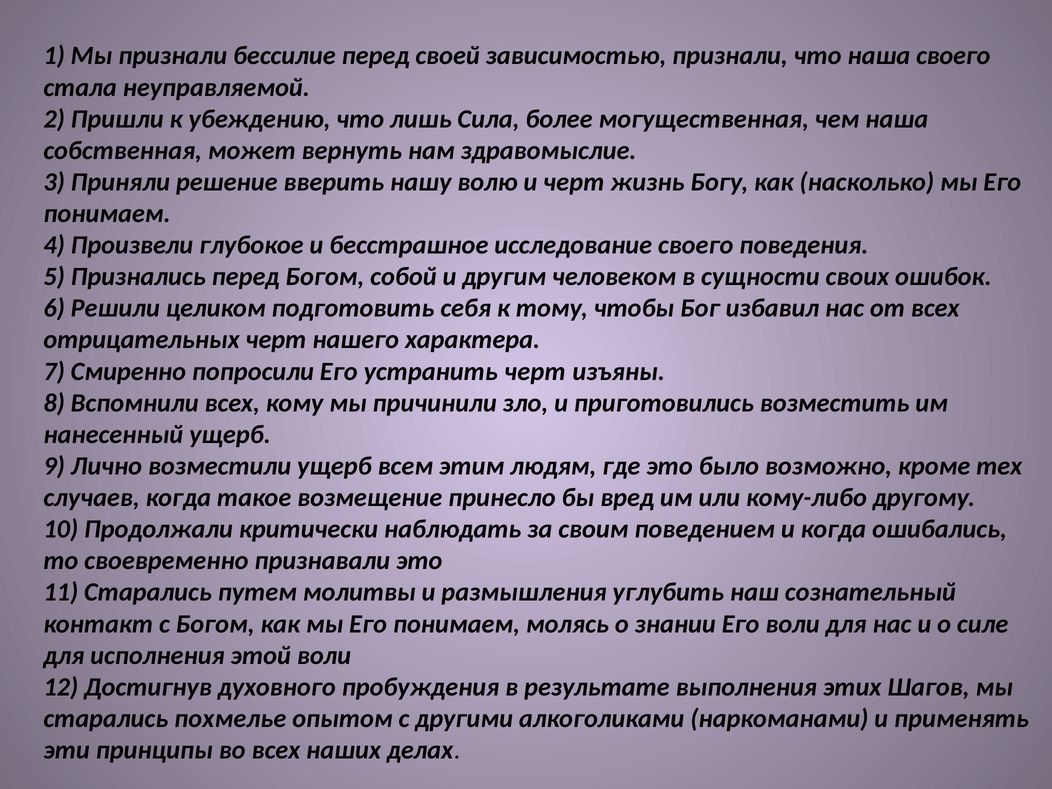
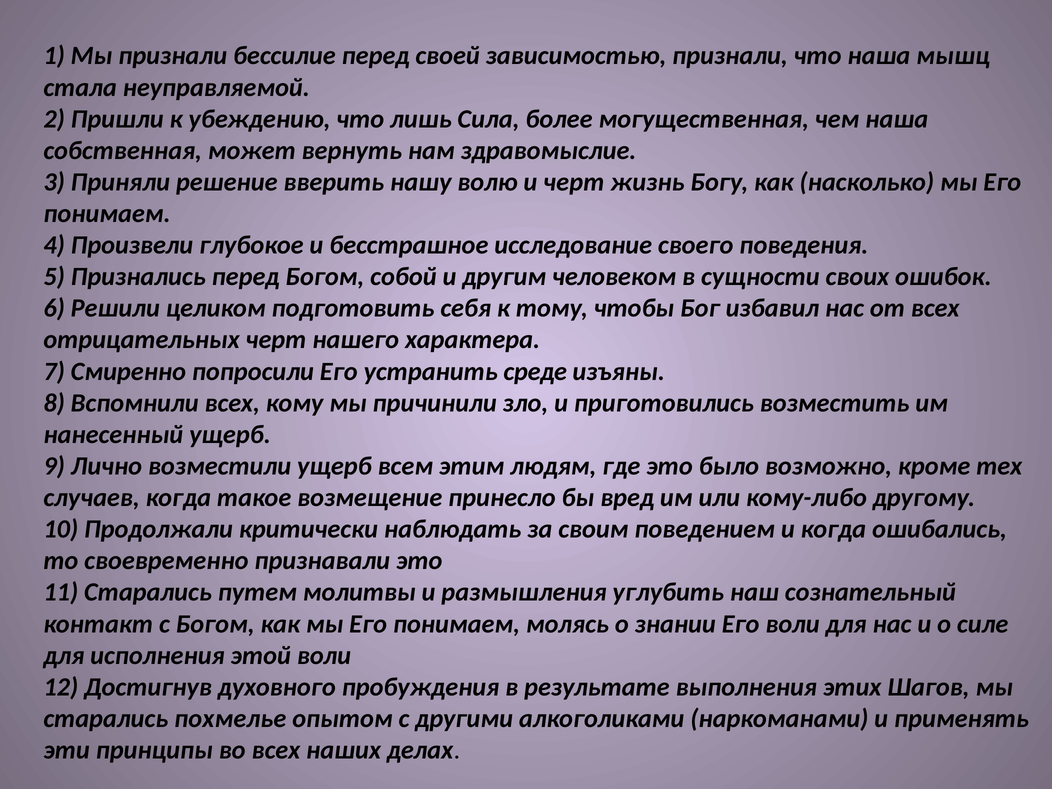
наша своего: своего -> мышц (953, 56)
устранить черт: черт -> среде (535, 371)
